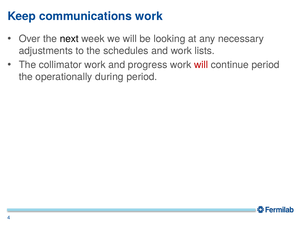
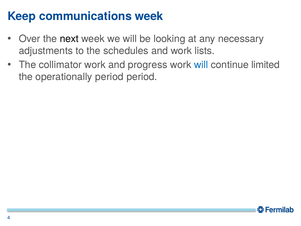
communications work: work -> week (149, 16)
will colour: red -> blue (201, 65)
continue period: period -> limited (266, 65)
operationally during: during -> period (109, 77)
